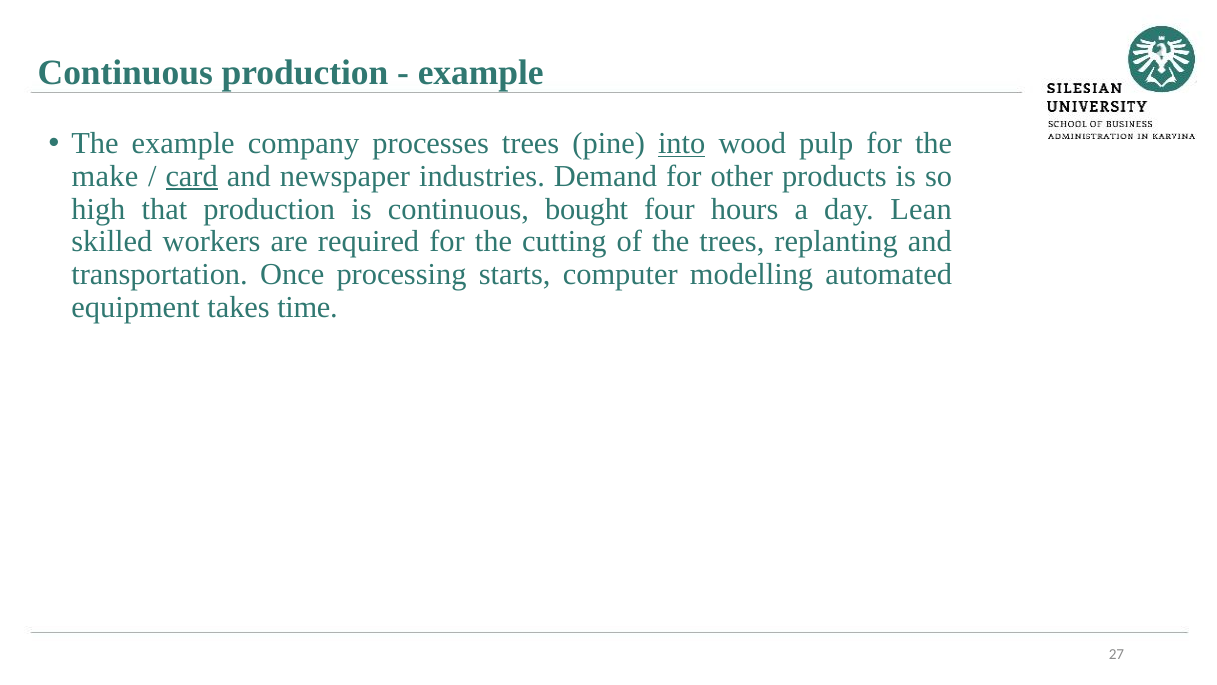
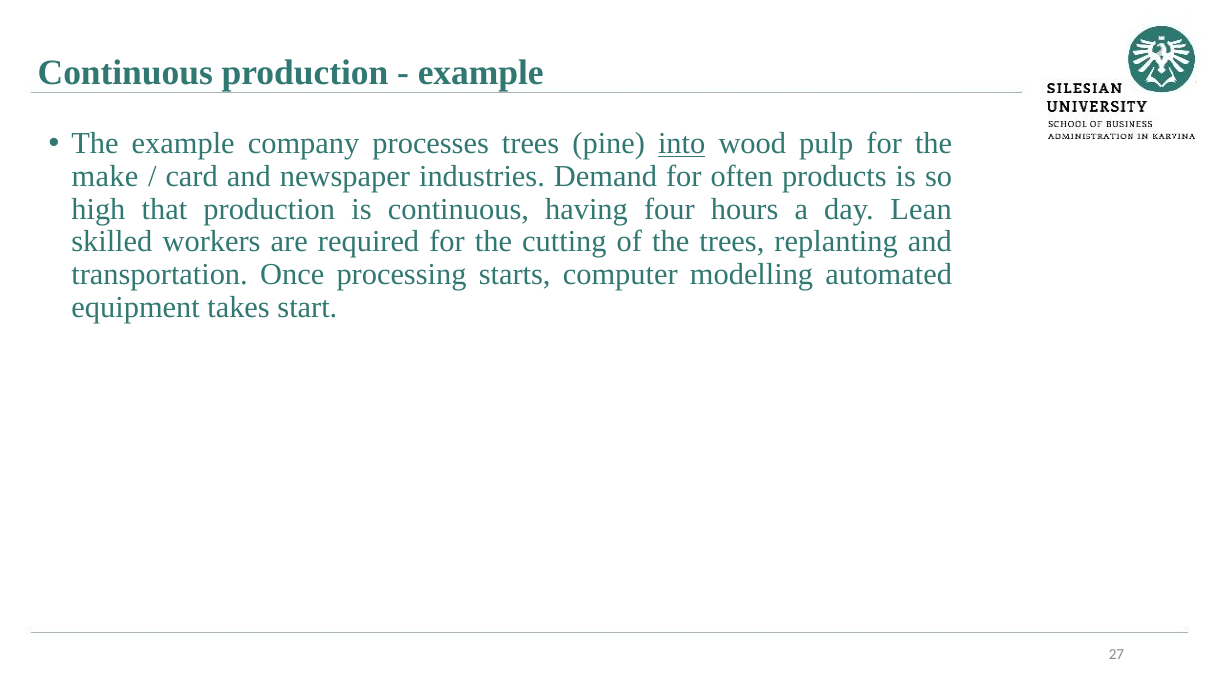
card underline: present -> none (192, 176)
other: other -> often (742, 176)
bought: bought -> having (587, 209)
time: time -> start (307, 307)
